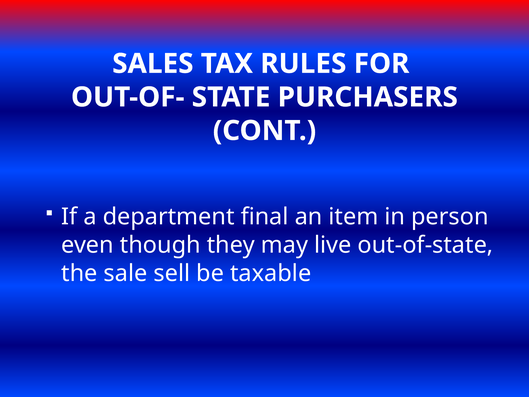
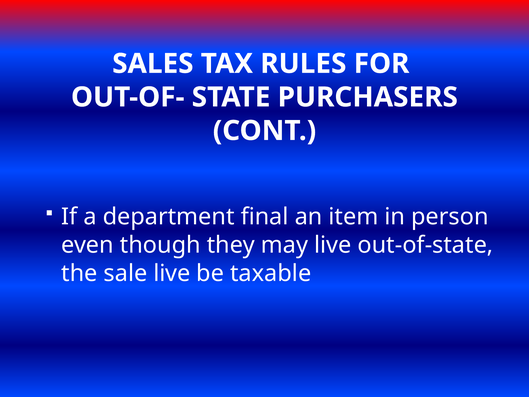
sale sell: sell -> live (172, 273)
